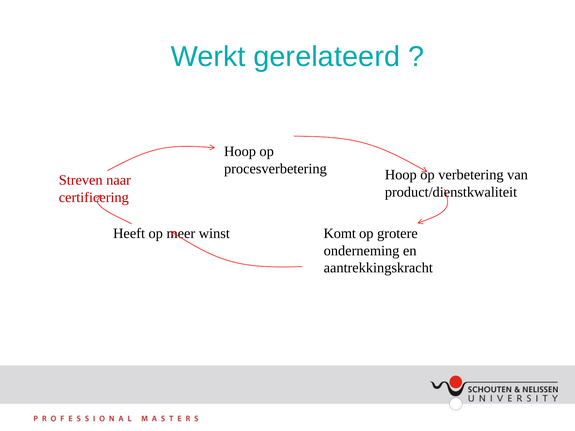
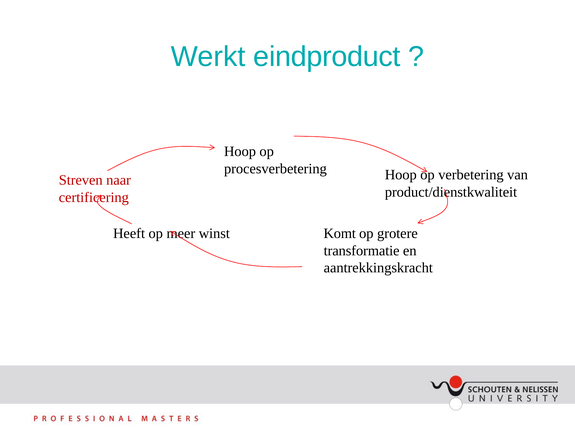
gerelateerd: gerelateerd -> eindproduct (327, 57)
onderneming: onderneming -> transformatie (362, 251)
